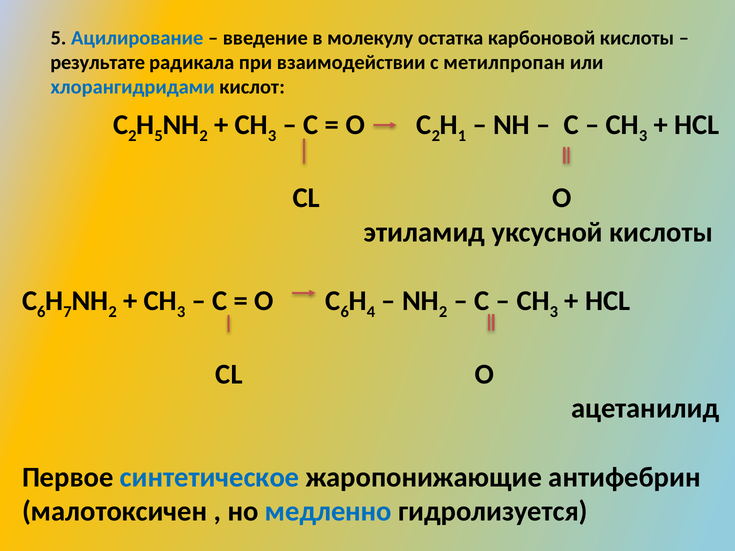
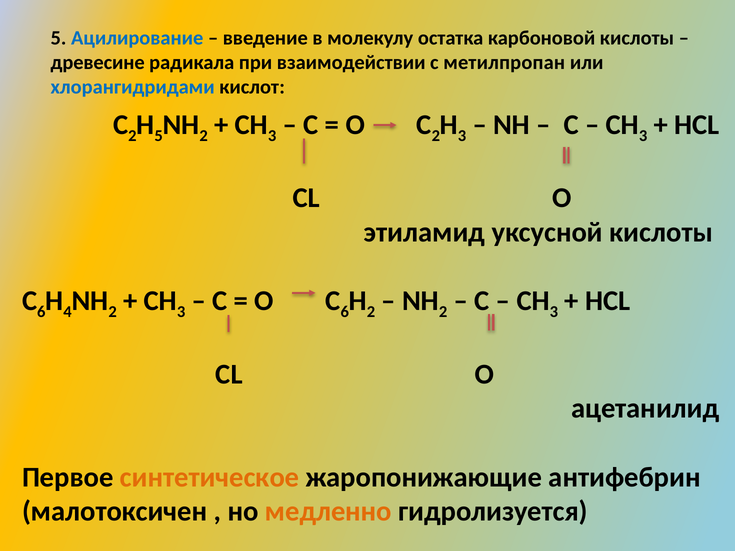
результате: результате -> древесине (98, 63)
1: 1 -> 3 (462, 136)
7: 7 -> 4 (67, 312)
4: 4 -> 2 (371, 312)
синтетическое colour: blue -> orange (210, 477)
медленно colour: blue -> orange (328, 512)
